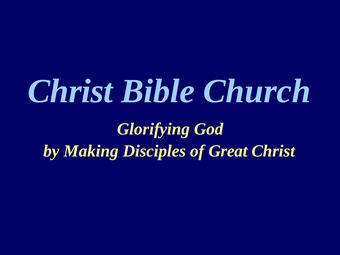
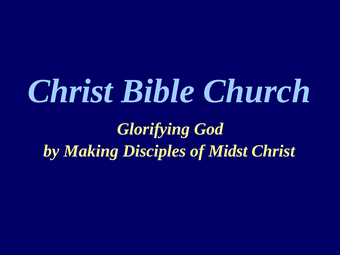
Great: Great -> Midst (228, 151)
